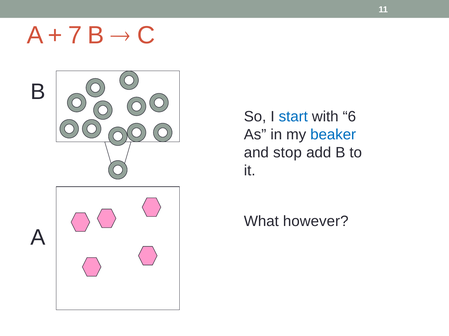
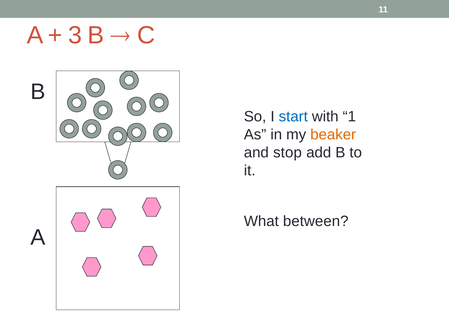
7: 7 -> 3 (75, 35)
6: 6 -> 1 (349, 117)
beaker colour: blue -> orange (333, 135)
however: however -> between (316, 222)
